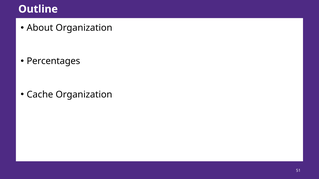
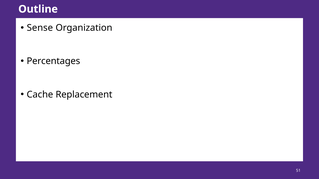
About: About -> Sense (40, 28)
Cache Organization: Organization -> Replacement (84, 95)
